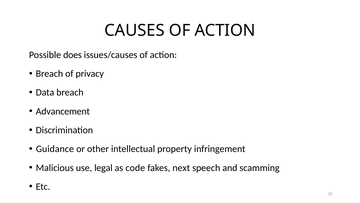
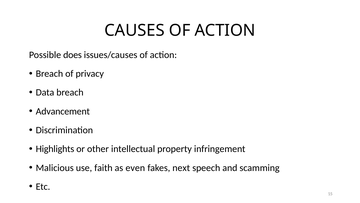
Guidance: Guidance -> Highlights (55, 149)
legal: legal -> faith (103, 167)
code: code -> even (135, 167)
